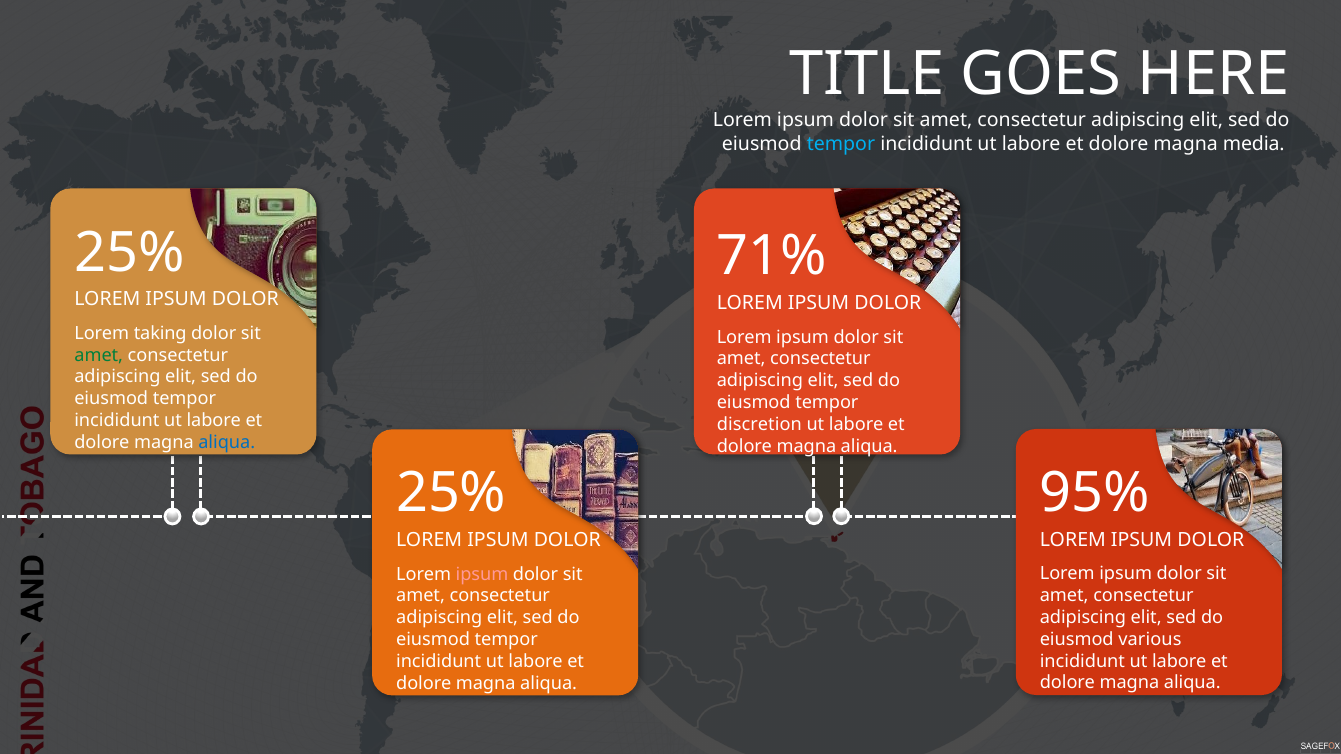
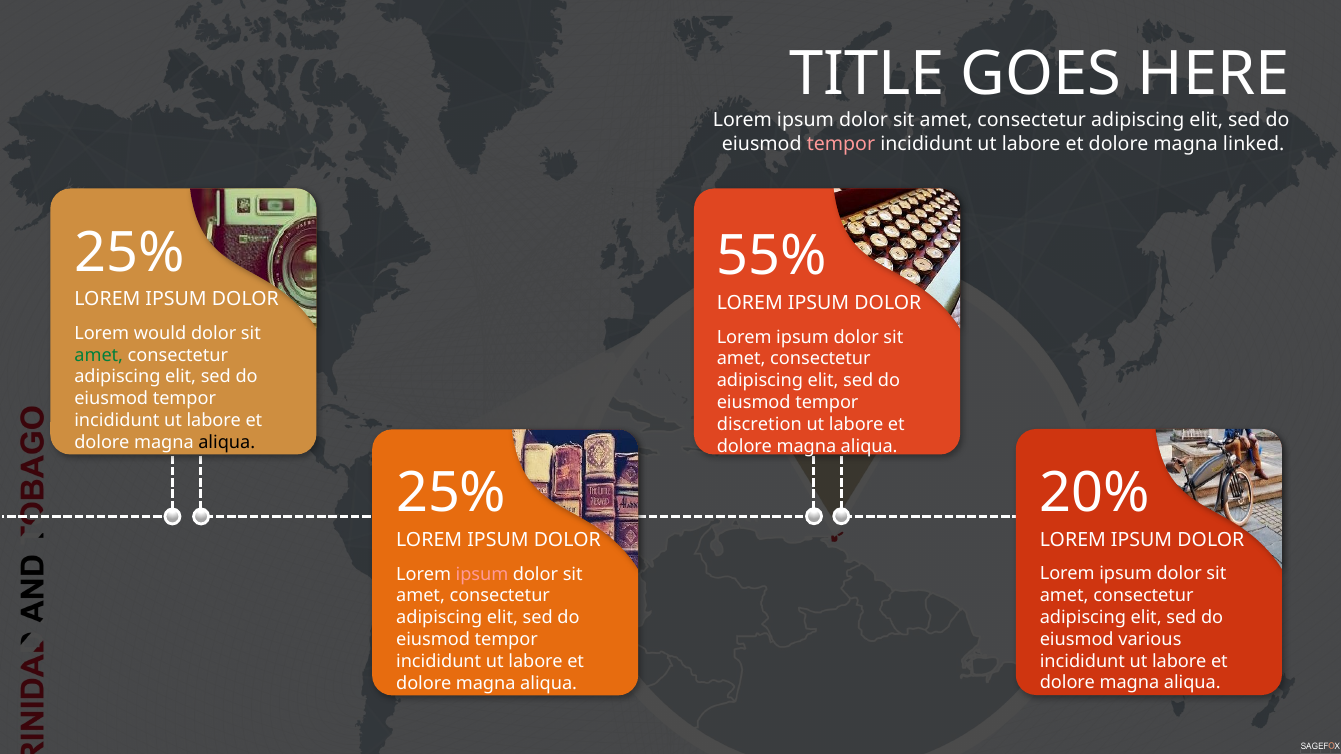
tempor colour: light blue -> pink (841, 144)
media: media -> linked (1254, 144)
71%: 71% -> 55% (772, 257)
taking: taking -> would (160, 333)
aliqua colour: blue -> black (227, 442)
95%: 95% -> 20% (1095, 493)
